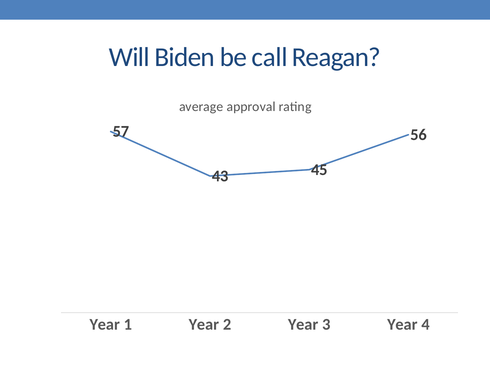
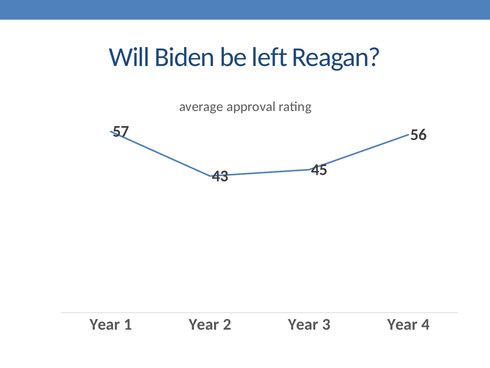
call: call -> left (270, 57)
